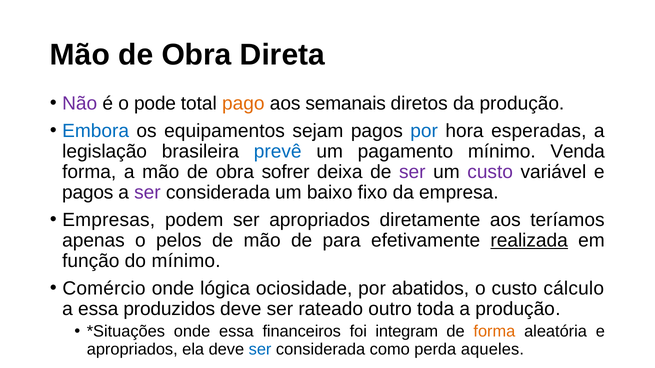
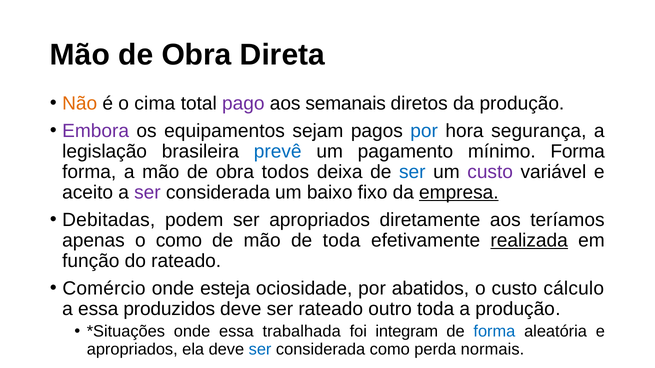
Não colour: purple -> orange (80, 103)
pode: pode -> cima (155, 103)
pago colour: orange -> purple (243, 103)
Embora colour: blue -> purple (96, 131)
esperadas: esperadas -> segurança (539, 131)
mínimo Venda: Venda -> Forma (578, 151)
sofrer: sofrer -> todos (285, 172)
ser colour: purple -> blue (412, 172)
pagos: pagos -> aceito (88, 193)
empresa underline: none -> present (459, 193)
Empresas: Empresas -> Debitadas (109, 220)
o pelos: pelos -> como (179, 241)
de para: para -> toda (342, 241)
do mínimo: mínimo -> rateado (186, 261)
lógica: lógica -> esteja (225, 289)
financeiros: financeiros -> trabalhada (302, 332)
forma colour: orange -> blue (494, 332)
aqueles: aqueles -> normais (492, 350)
